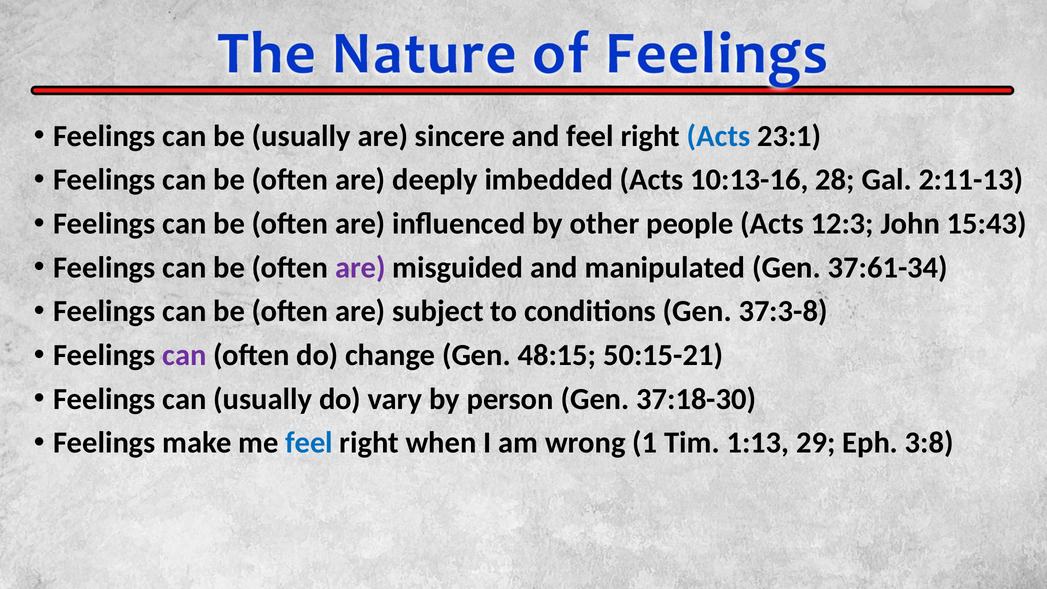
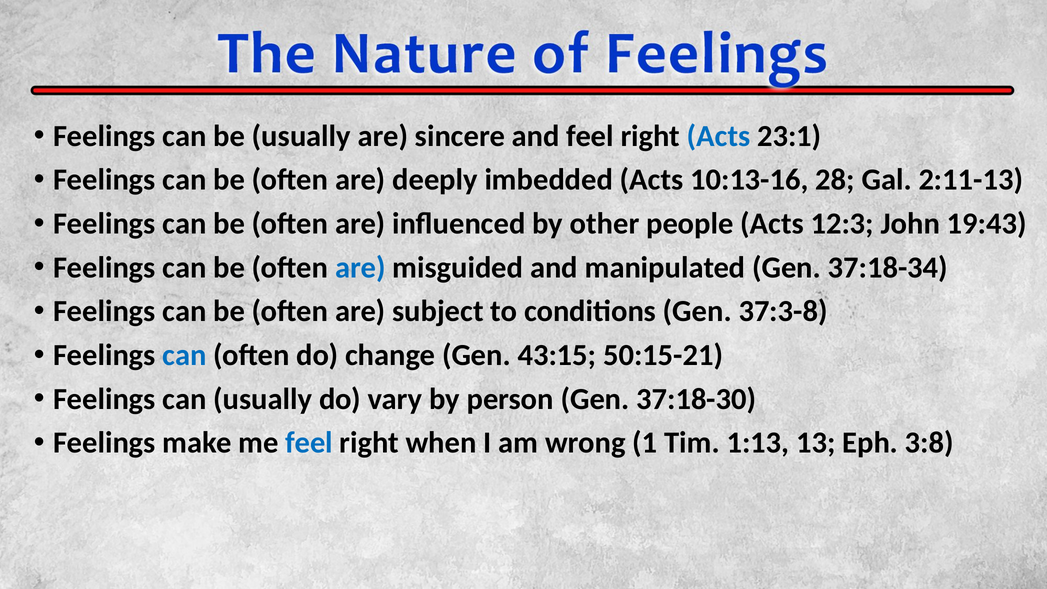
15:43: 15:43 -> 19:43 (987, 224)
are colour: purple -> blue (360, 267)
37:61-34: 37:61-34 -> 37:18-34 (888, 267)
can colour: purple -> blue (184, 355)
48:15: 48:15 -> 43:15 (557, 355)
29: 29 -> 13 (816, 443)
